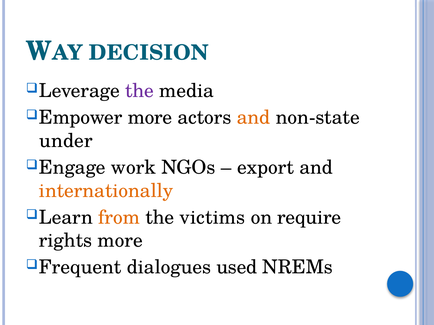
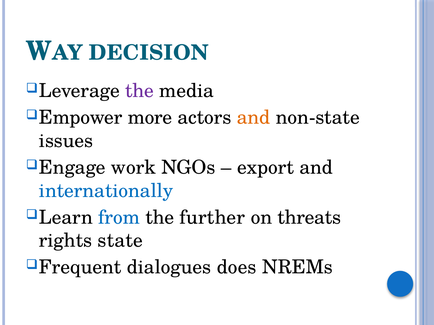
under: under -> issues (66, 141)
internationally colour: orange -> blue (106, 191)
from colour: orange -> blue (119, 218)
victims: victims -> further (212, 218)
require: require -> threats (309, 218)
rights more: more -> state (120, 241)
used: used -> does (237, 268)
